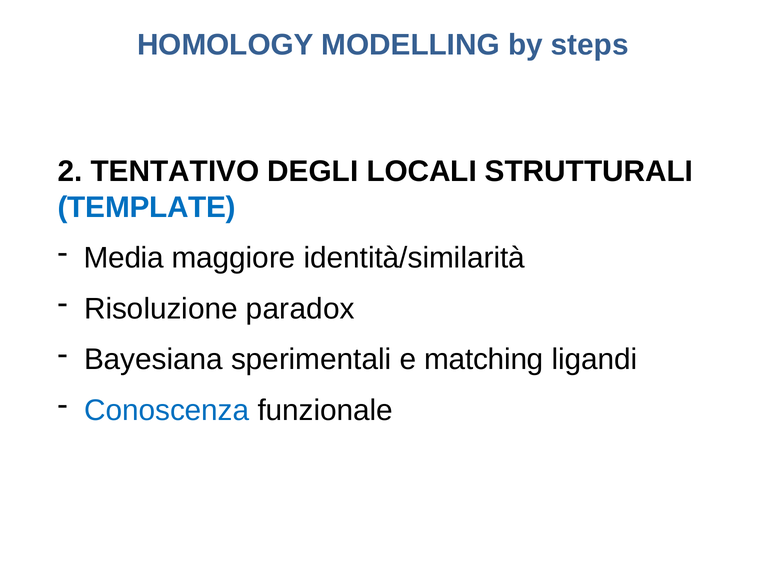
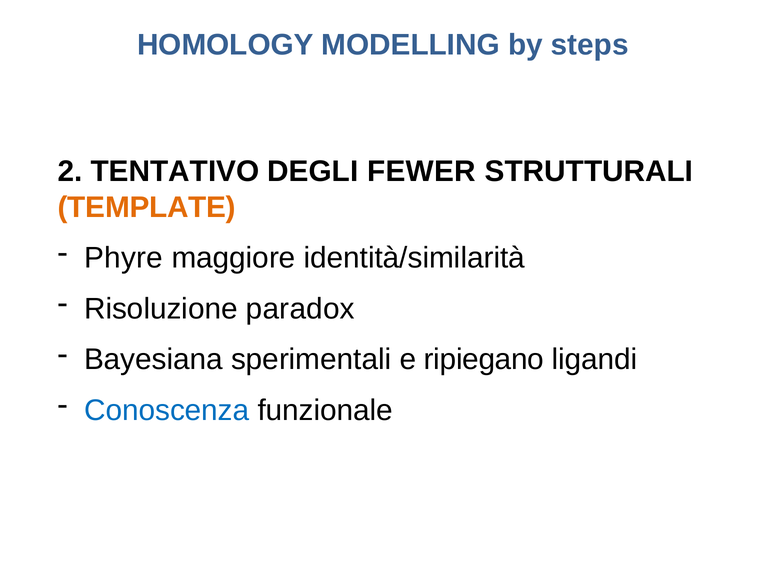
LOCALI: LOCALI -> FEWER (421, 171)
TEMPLATE colour: blue -> orange (147, 207)
Media: Media -> Phyre (124, 258)
matching: matching -> ripiegano (484, 359)
